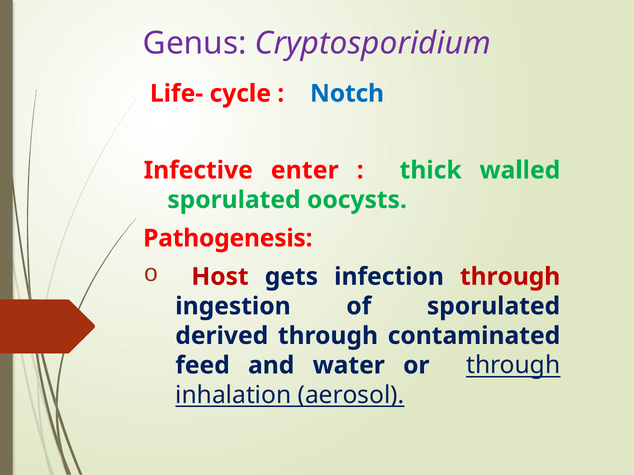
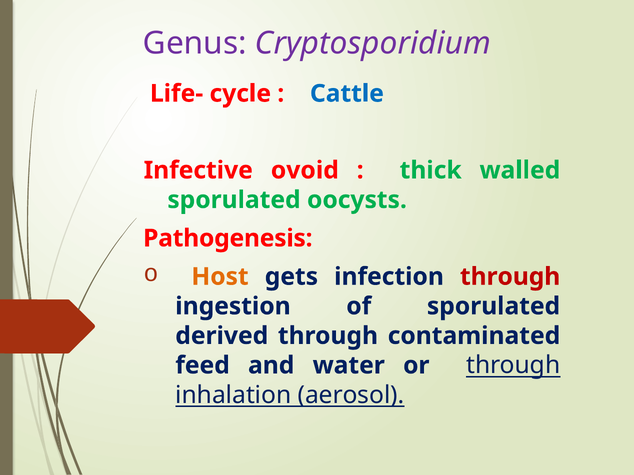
Notch: Notch -> Cattle (347, 94)
enter: enter -> ovoid (305, 170)
Host colour: red -> orange (220, 277)
